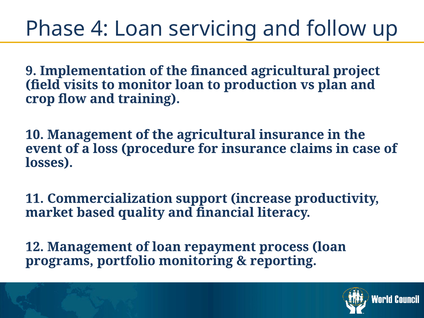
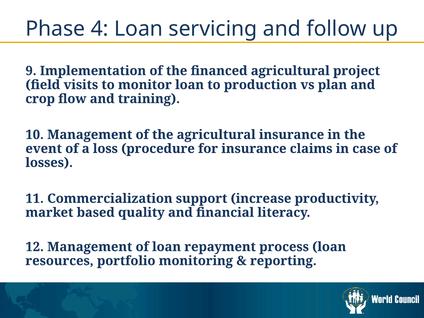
programs: programs -> resources (60, 261)
